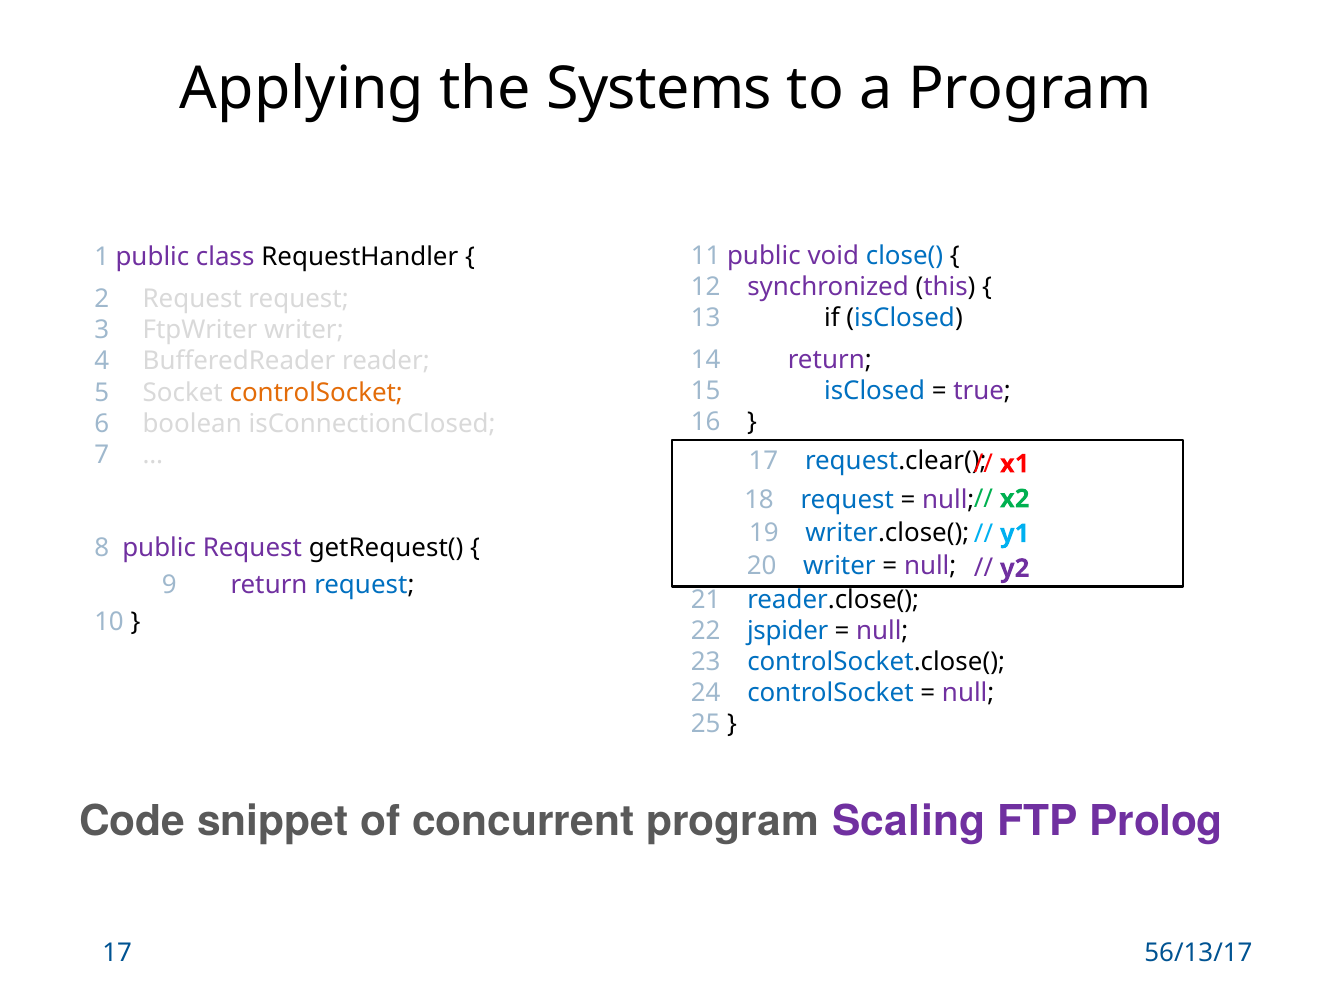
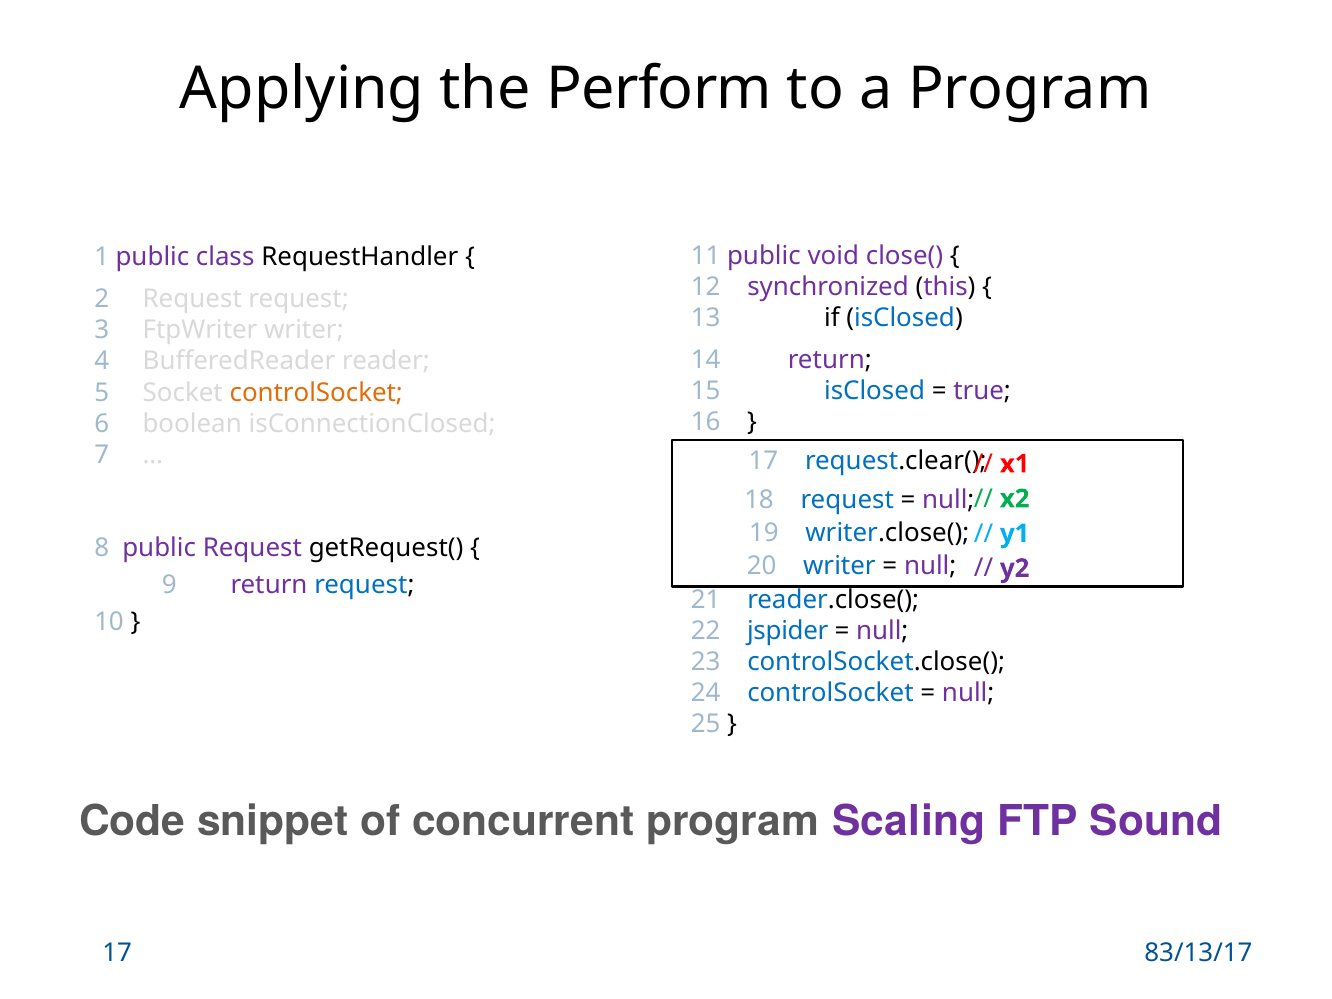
Systems: Systems -> Perform (659, 89)
close( colour: blue -> purple (905, 256)
Prolog: Prolog -> Sound (1156, 822)
56/13/17: 56/13/17 -> 83/13/17 (1198, 953)
